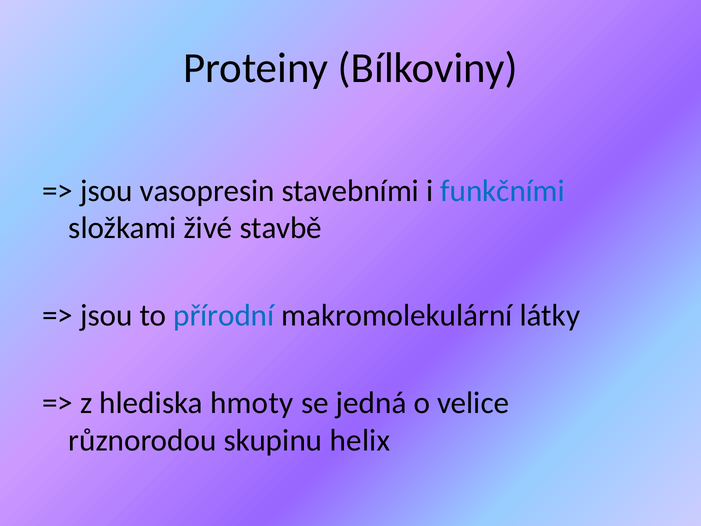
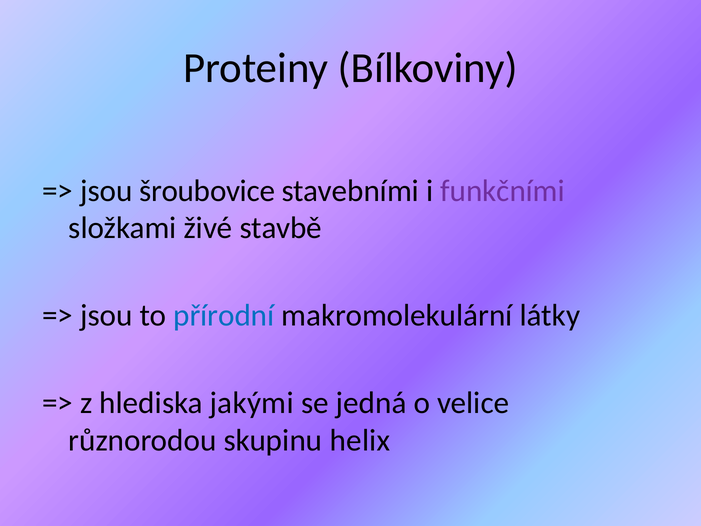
vasopresin: vasopresin -> šroubovice (207, 191)
funkčními colour: blue -> purple (503, 191)
hmoty: hmoty -> jakými (252, 403)
